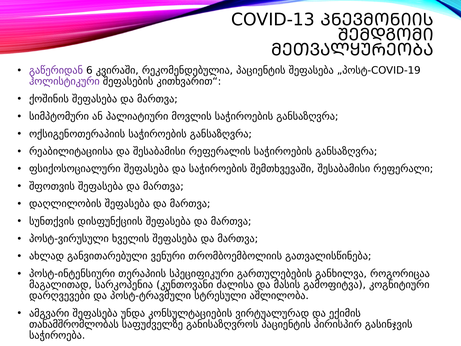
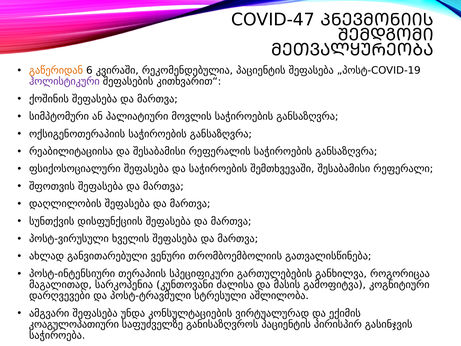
COVID-13: COVID-13 -> COVID-47 (273, 20)
გაწერიდან colour: purple -> orange (56, 70)
თანამშრომლობას: თანამშრომლობას -> კოაგულოპათიური (74, 324)
